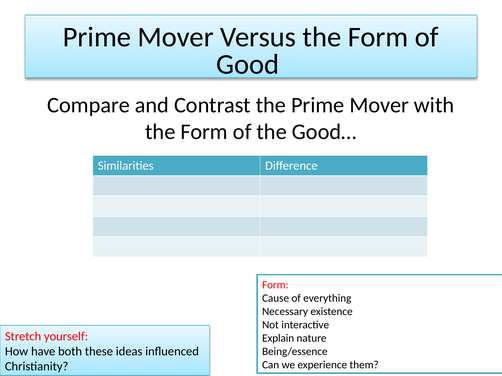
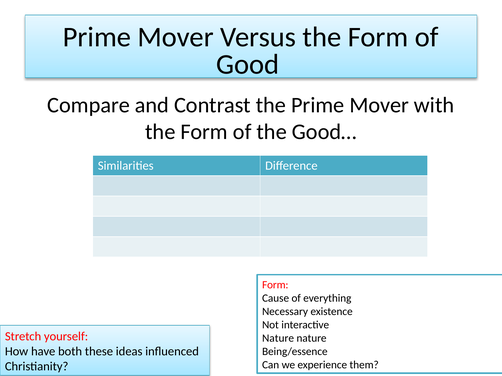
Explain: Explain -> Nature (278, 339)
